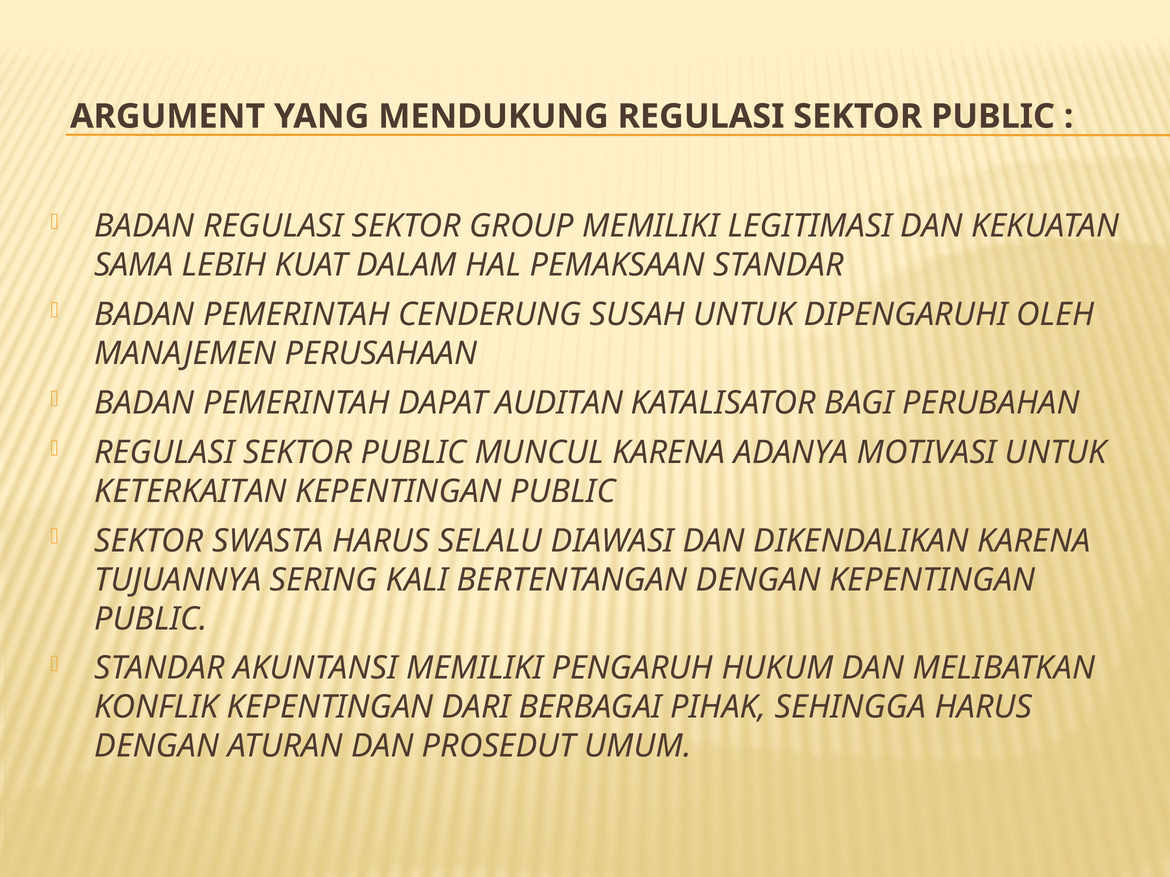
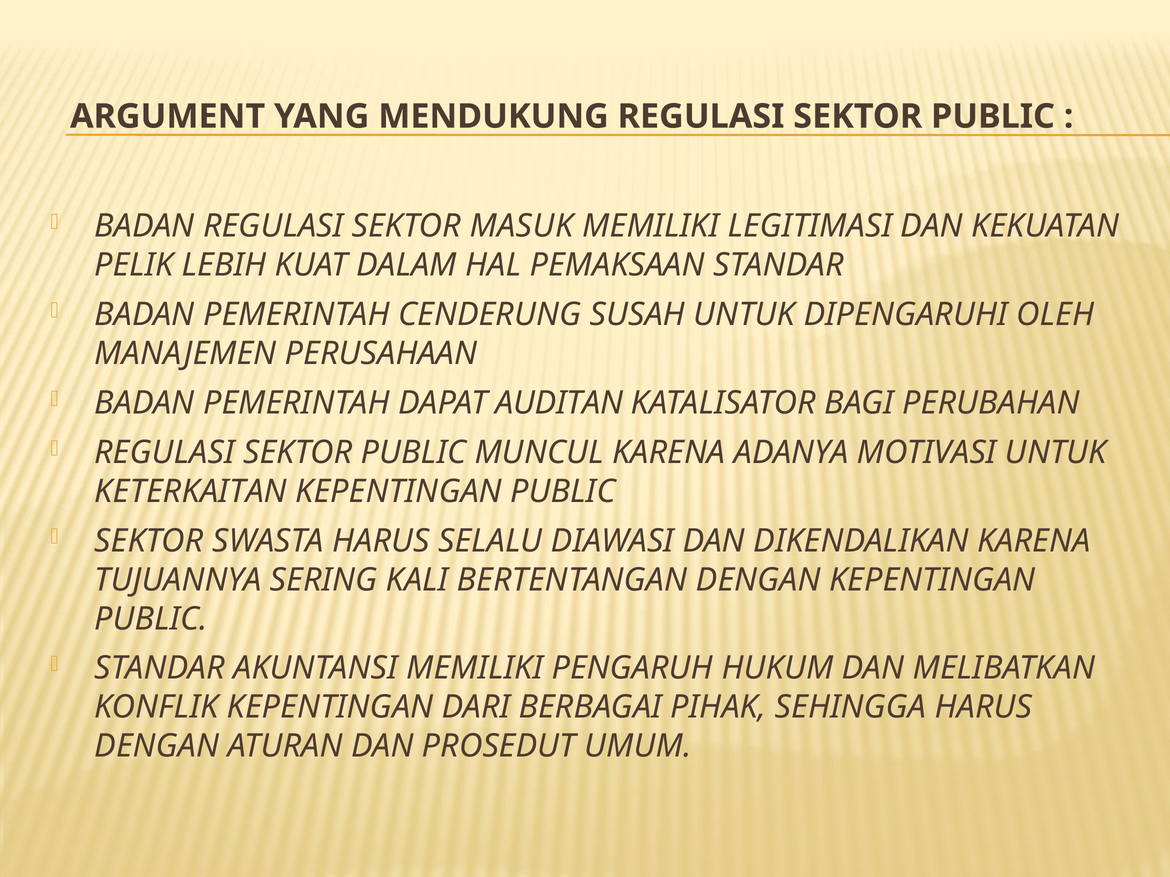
GROUP: GROUP -> MASUK (521, 226)
SAMA: SAMA -> PELIK (134, 265)
